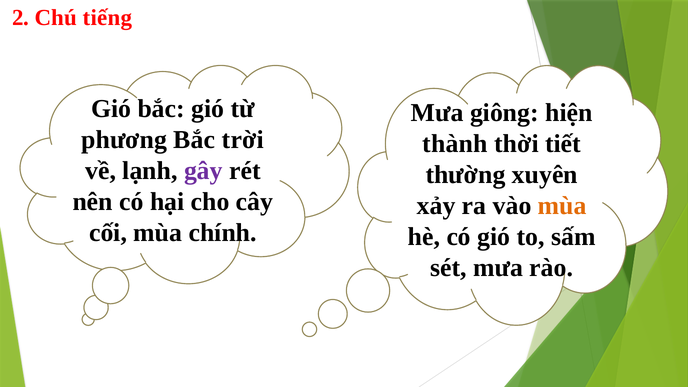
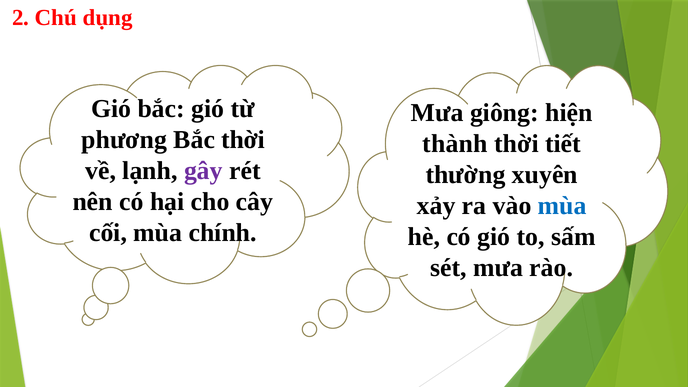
tiếng: tiếng -> dụng (108, 18)
Bắc trời: trời -> thời (243, 140)
mùa colour: orange -> blue (562, 206)
